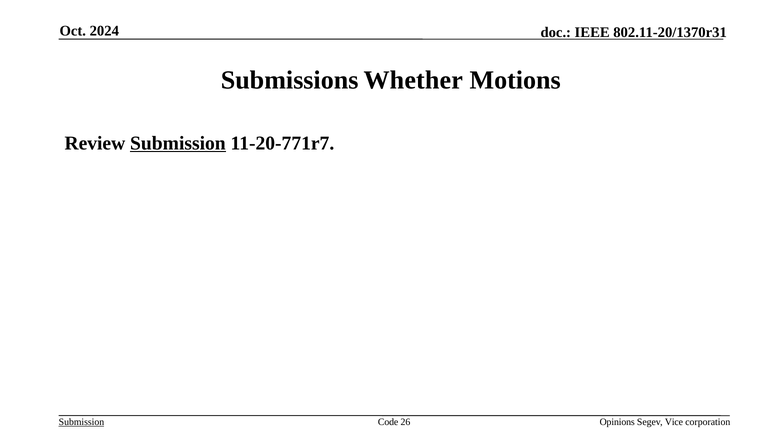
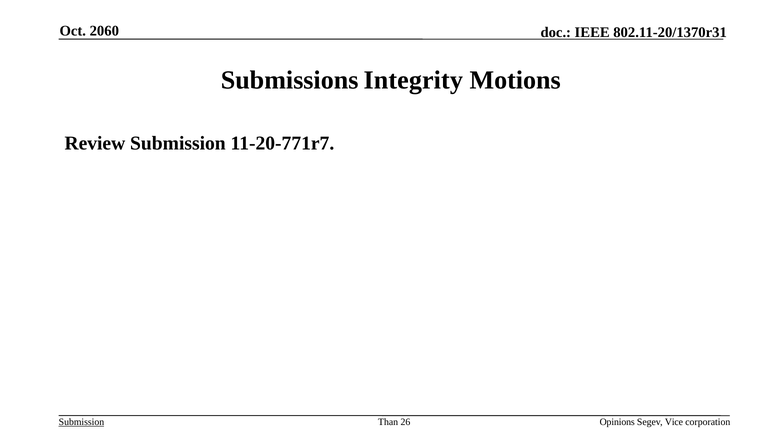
2024: 2024 -> 2060 (104, 31)
Whether: Whether -> Integrity (413, 80)
Submission underline: present -> none (178, 143)
Code: Code -> Than (388, 422)
